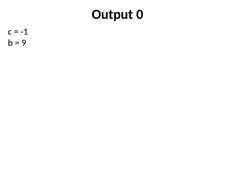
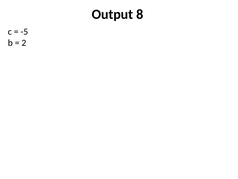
0: 0 -> 8 (140, 14)
-1: -1 -> -5 (24, 32)
9: 9 -> 2 (24, 43)
